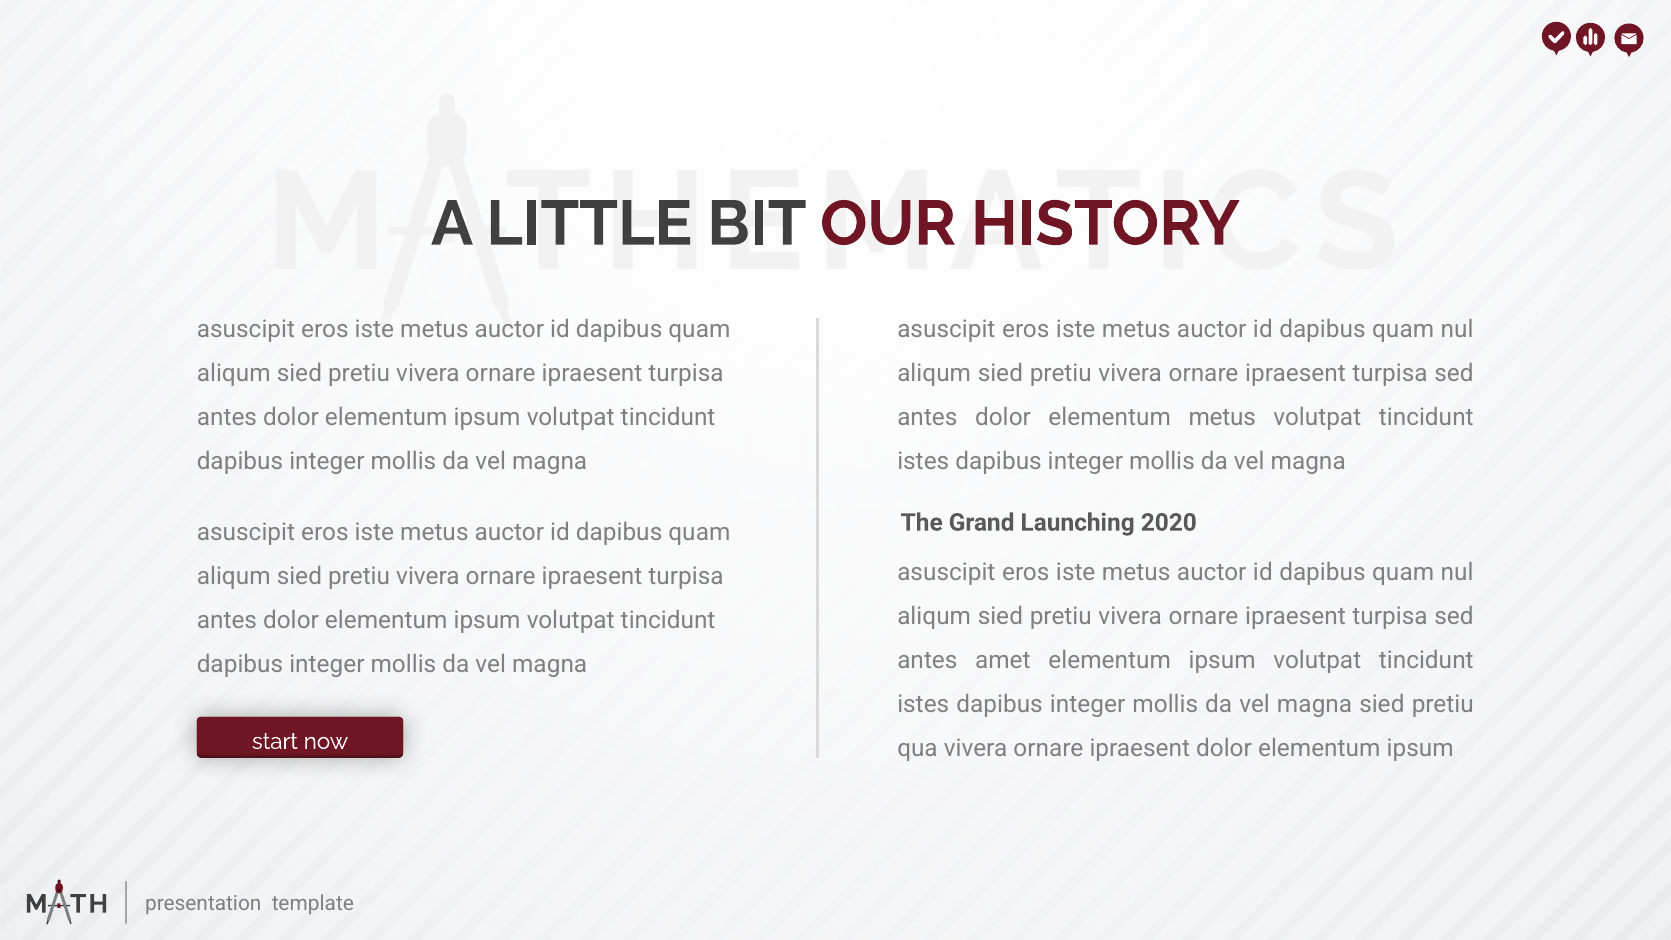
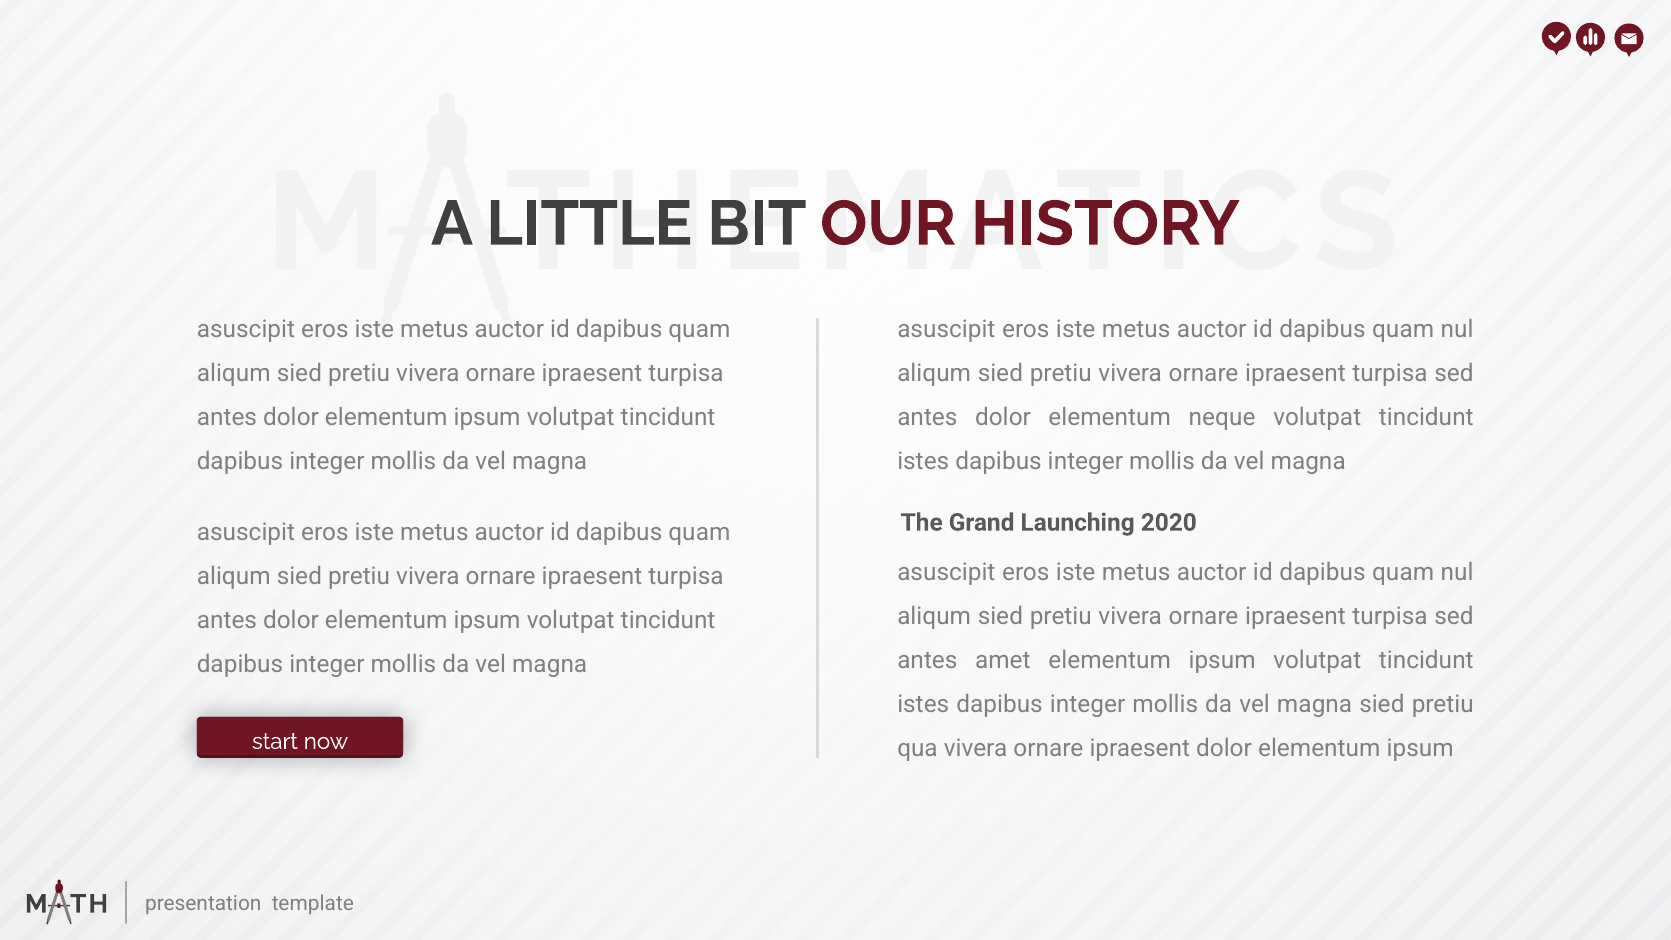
elementum metus: metus -> neque (1222, 417)
